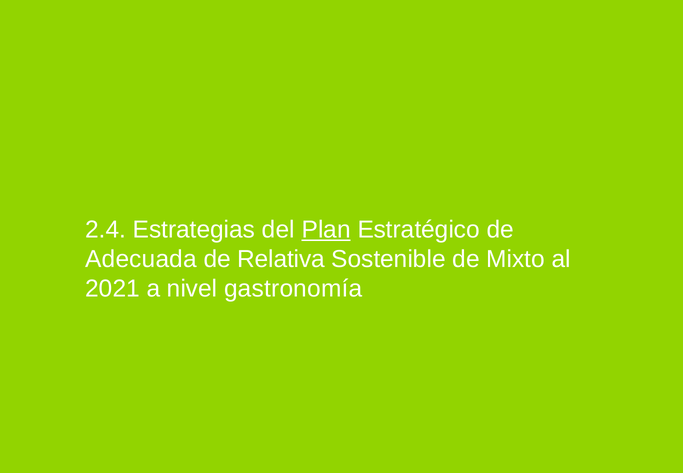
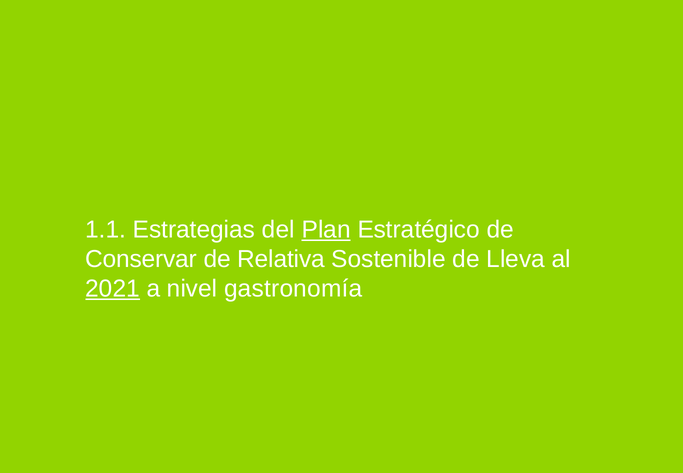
2.4: 2.4 -> 1.1 (106, 230)
Adecuada: Adecuada -> Conservar (141, 259)
Mixto: Mixto -> Lleva (516, 259)
2021 underline: none -> present (113, 289)
